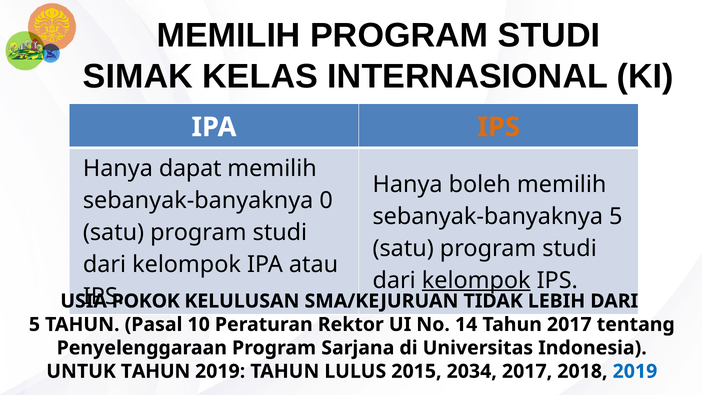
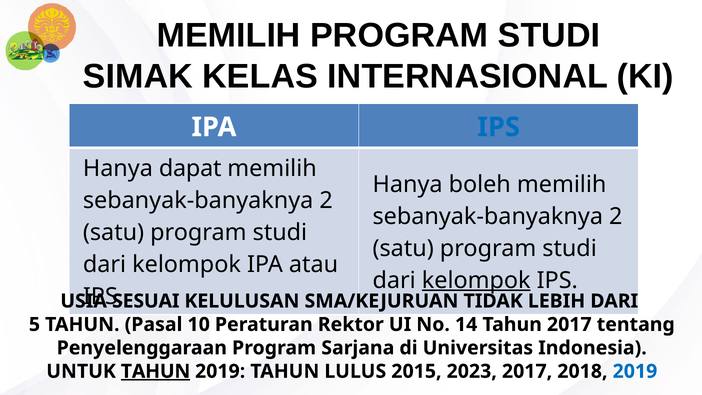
IPS colour: orange -> blue (499, 127)
0: 0 -> 2 (326, 200)
5: 5 -> 2 (616, 216)
POKOK: POKOK -> SESUAI (146, 301)
TAHUN underline: none -> present (156, 371)
2034: 2034 -> 2023 (472, 371)
